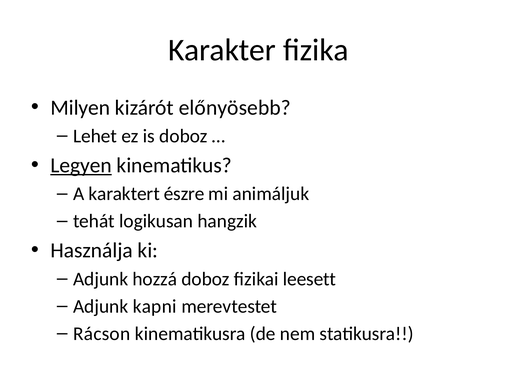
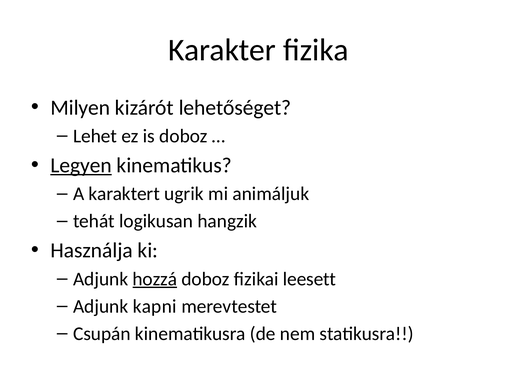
előnyösebb: előnyösebb -> lehetőséget (235, 107)
észre: észre -> ugrik (184, 194)
hozzá underline: none -> present (155, 279)
Rácson: Rácson -> Csupán (102, 333)
